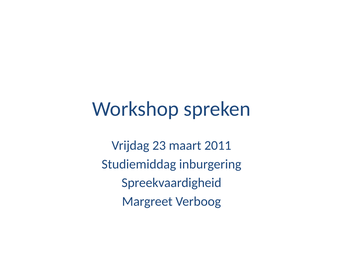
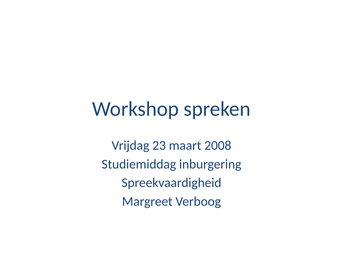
2011: 2011 -> 2008 (218, 146)
